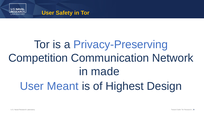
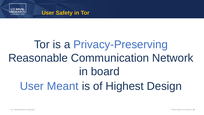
Competition: Competition -> Reasonable (38, 58)
made: made -> board (105, 71)
